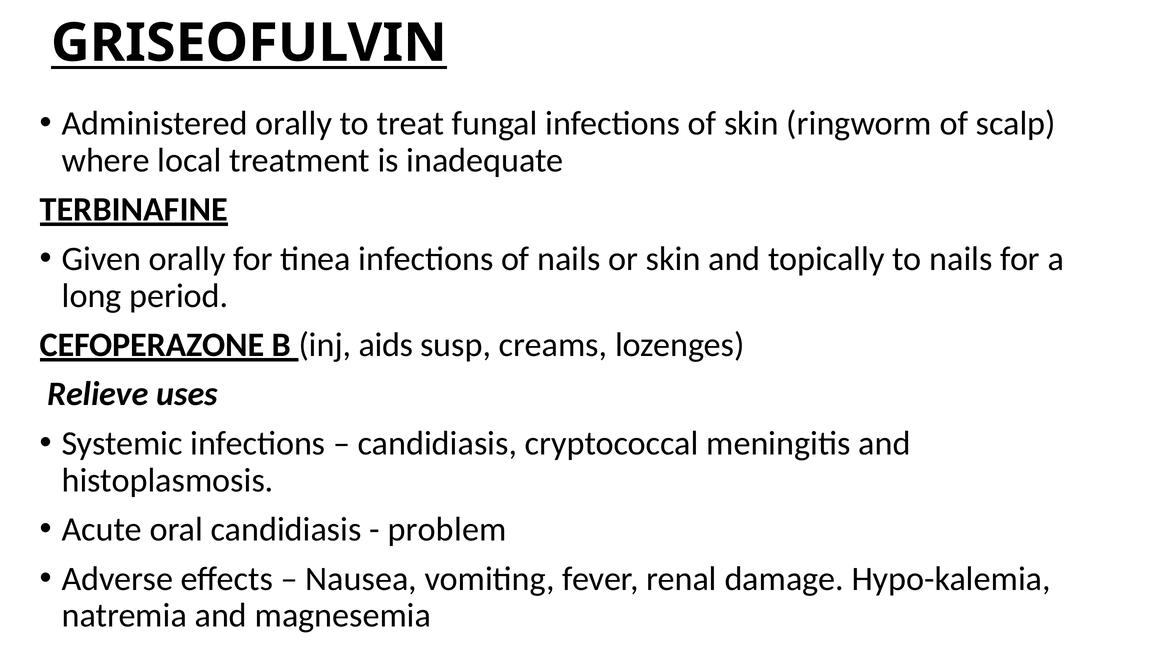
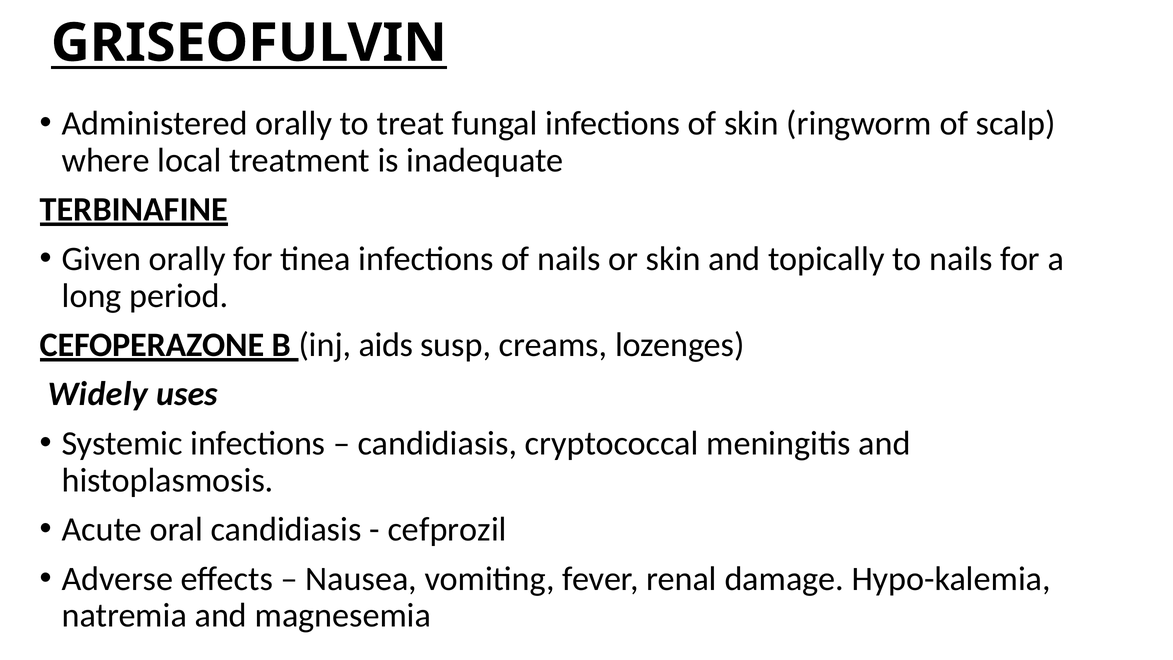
Relieve: Relieve -> Widely (98, 394)
problem: problem -> cefprozil (447, 529)
